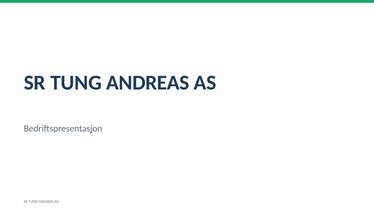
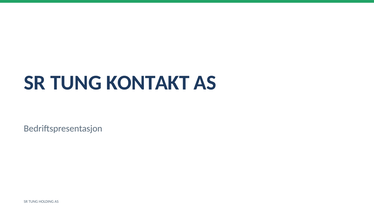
ANDREAS: ANDREAS -> KONTAKT (148, 83)
